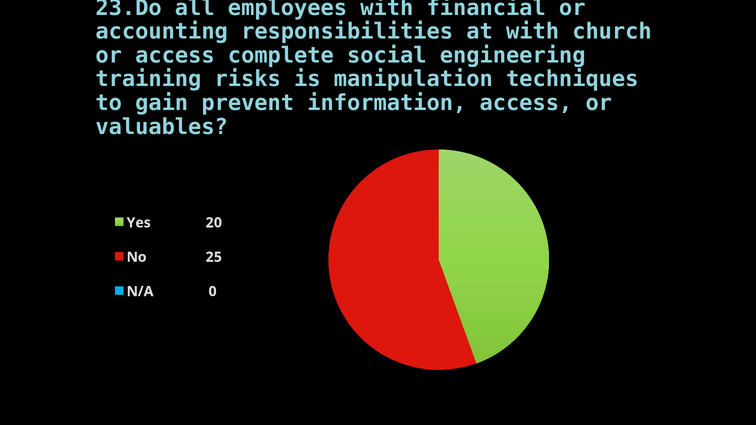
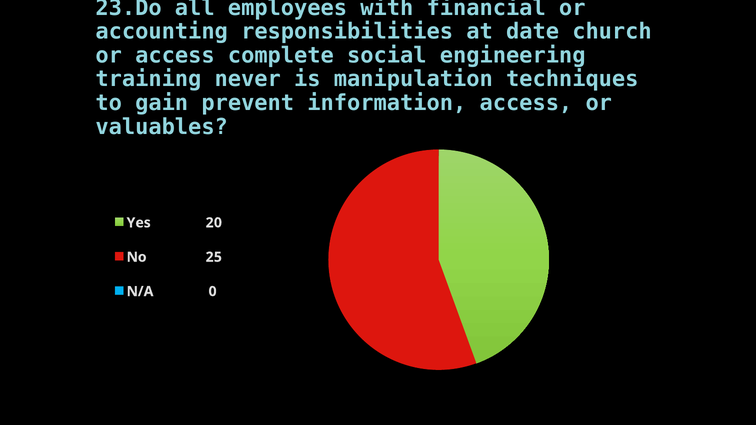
at with: with -> date (533, 32)
risks: risks -> never (248, 79)
